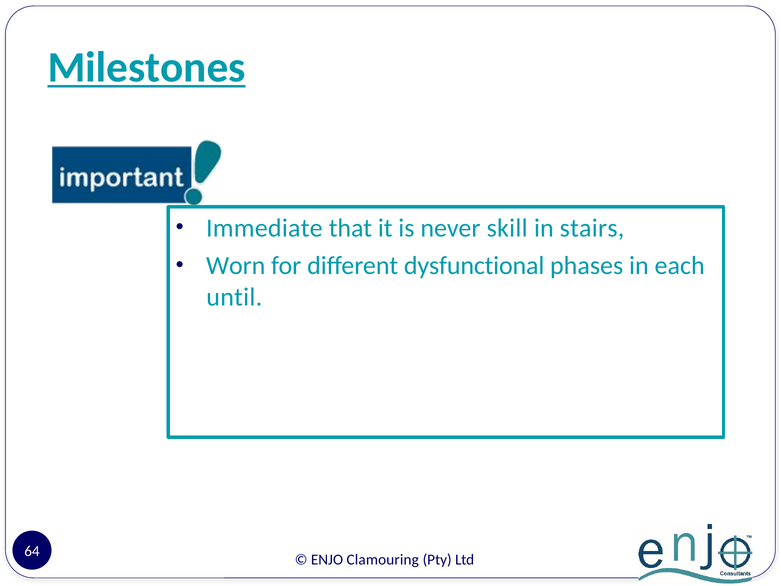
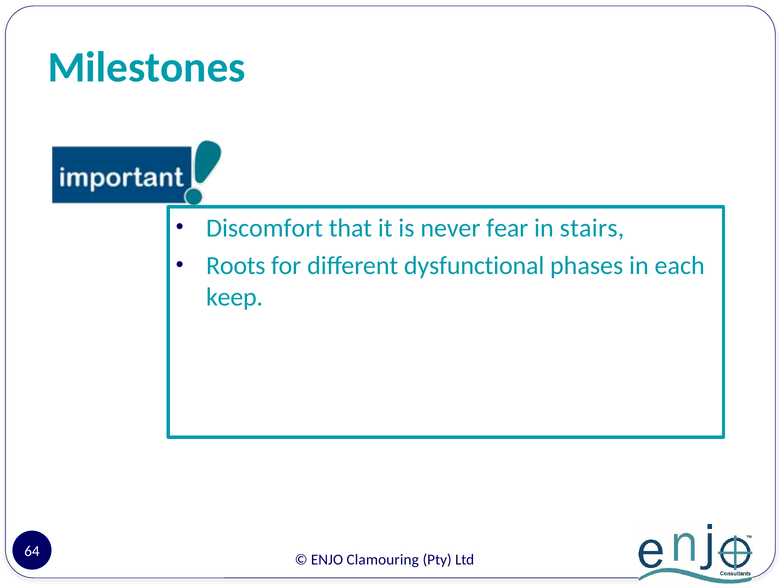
Milestones underline: present -> none (147, 68)
Immediate: Immediate -> Discomfort (264, 228)
skill: skill -> fear (507, 228)
Worn: Worn -> Roots (236, 266)
until: until -> keep (235, 297)
